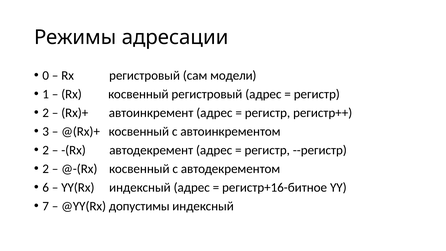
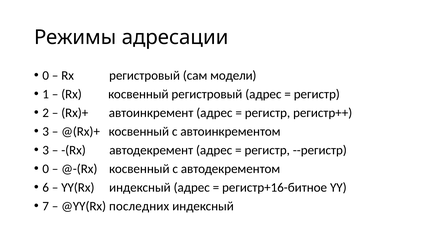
2: 2 -> 3 (46, 150)
2: 2 -> 0 (46, 169)
допустимы: допустимы -> последних (139, 206)
